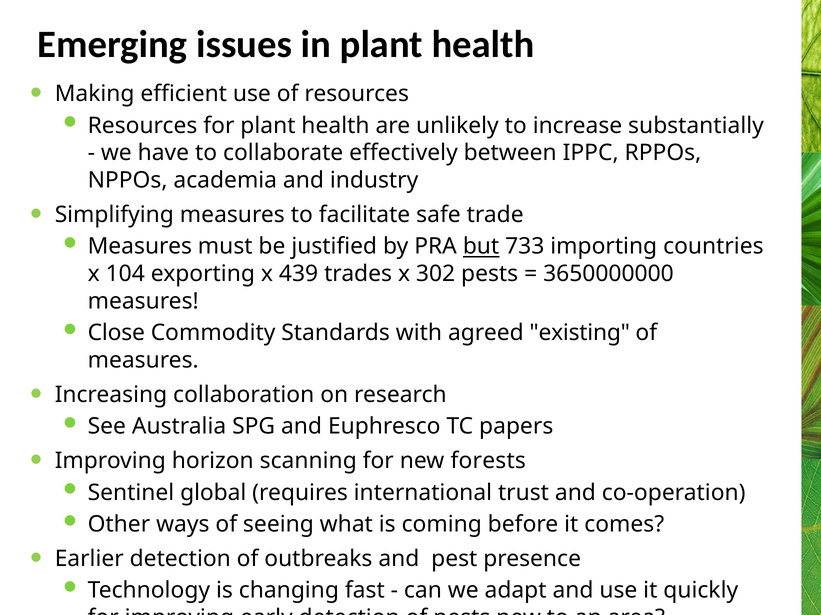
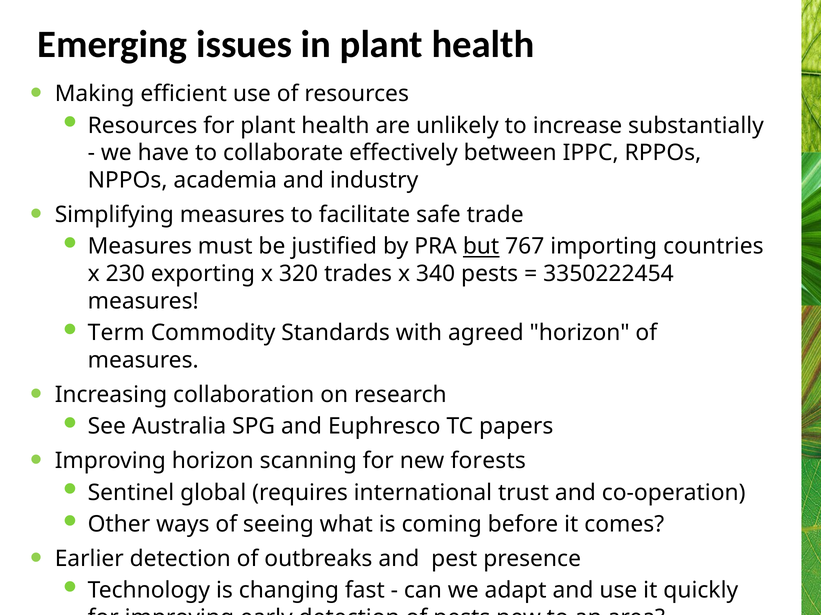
733: 733 -> 767 (525, 247)
104: 104 -> 230 (125, 274)
439: 439 -> 320 (299, 274)
302: 302 -> 340 (436, 274)
3650000000: 3650000000 -> 3350222454 (608, 274)
Close: Close -> Term (116, 333)
agreed existing: existing -> horizon (580, 333)
